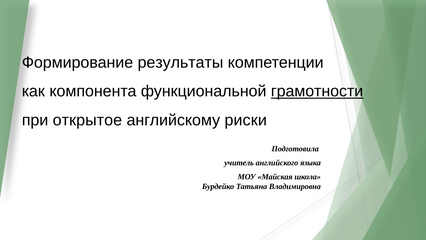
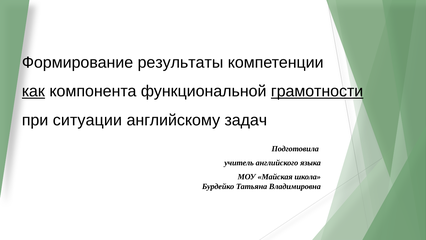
как underline: none -> present (33, 91)
открытое: открытое -> ситуации (87, 120)
риски: риски -> задач (246, 120)
